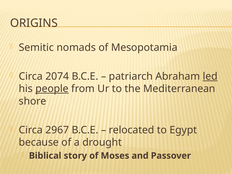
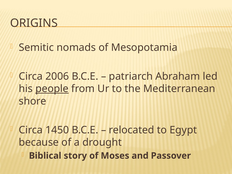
2074: 2074 -> 2006 (57, 76)
led underline: present -> none (210, 76)
2967: 2967 -> 1450 (57, 130)
